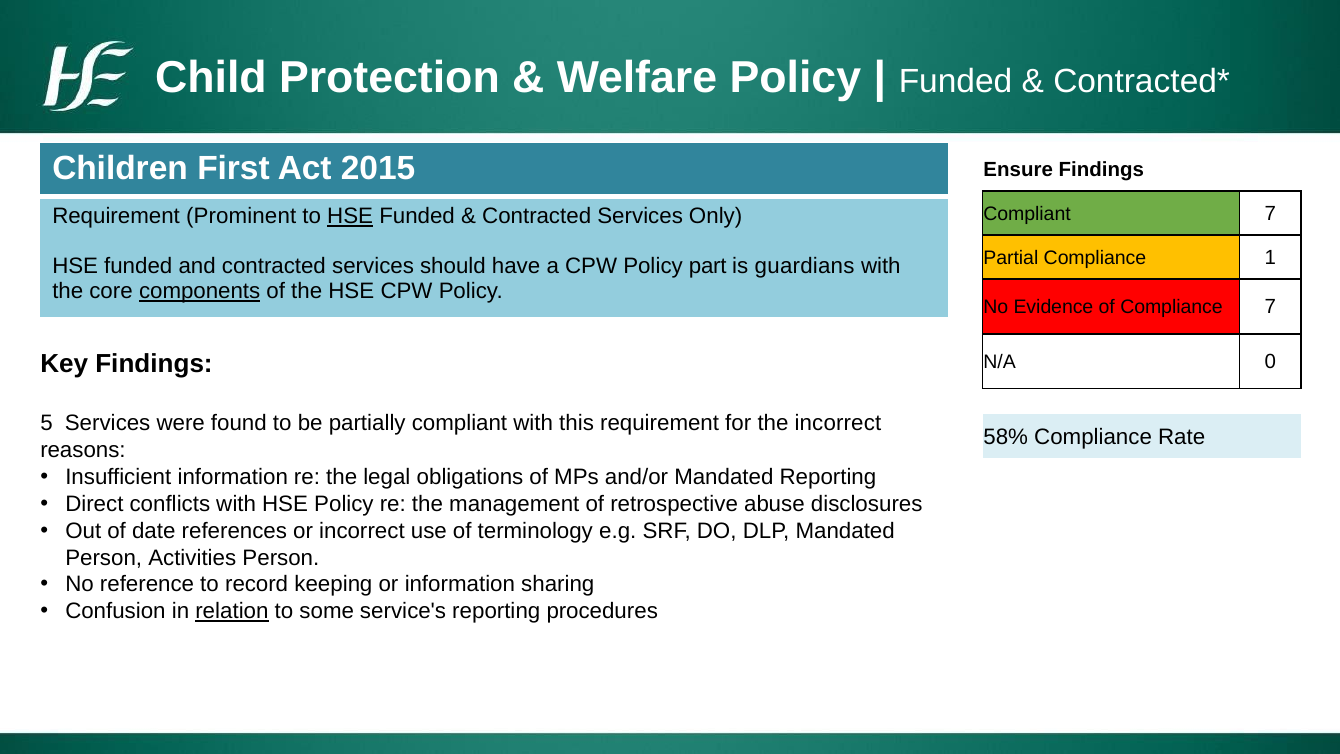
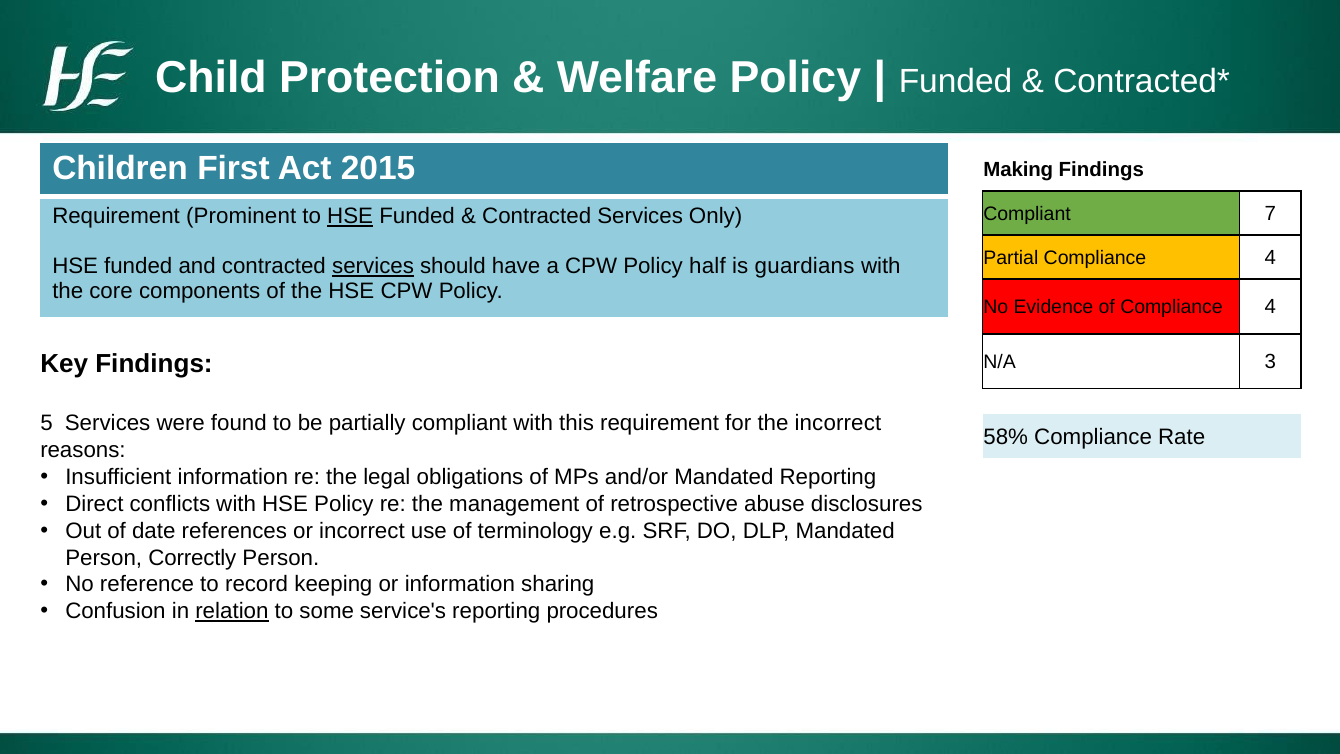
Ensure: Ensure -> Making (1018, 170)
Partial Compliance 1: 1 -> 4 (1270, 258)
services underline: none -> present (373, 266)
part: part -> half (707, 266)
components underline: present -> none (200, 291)
of Compliance 7: 7 -> 4 (1270, 307)
0: 0 -> 3 (1270, 362)
Activities: Activities -> Correctly (192, 557)
